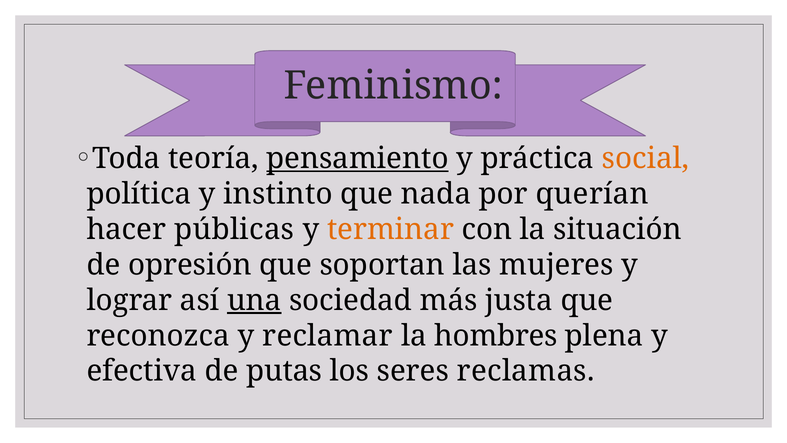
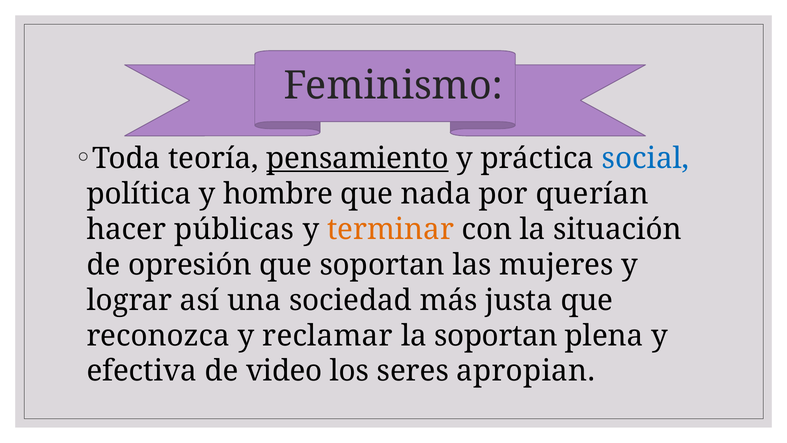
social colour: orange -> blue (645, 158)
instinto: instinto -> hombre (278, 194)
una underline: present -> none (254, 300)
la hombres: hombres -> soportan (496, 336)
putas: putas -> video (284, 371)
reclamas: reclamas -> apropian (526, 371)
